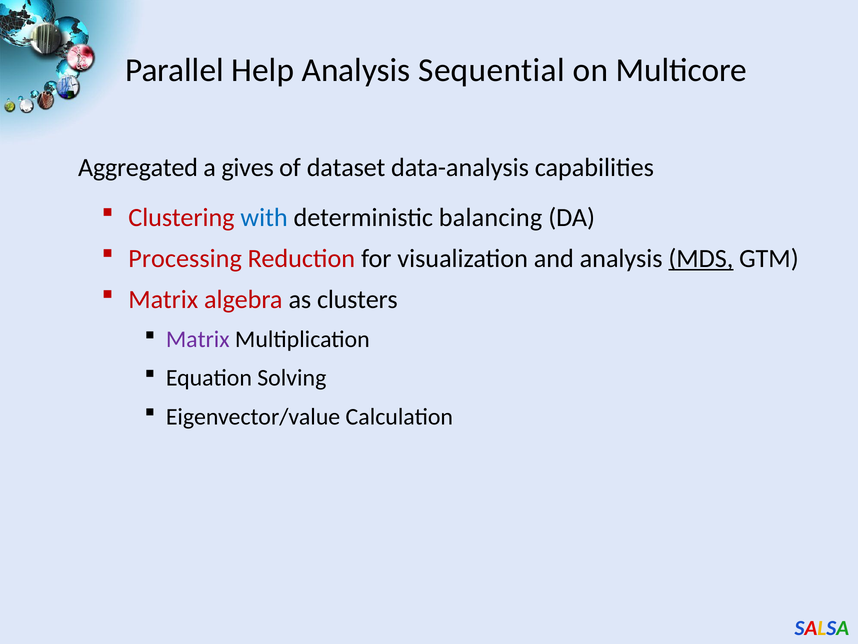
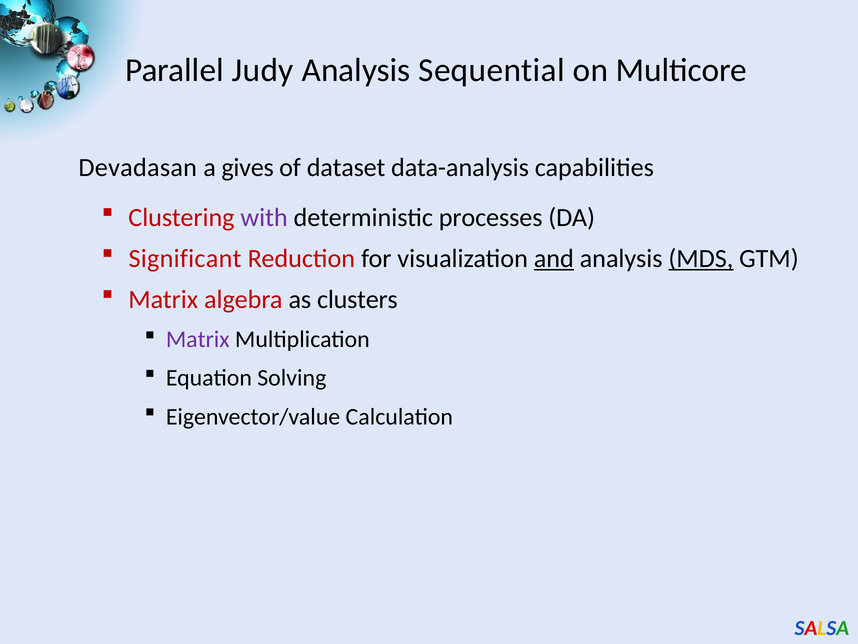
Help: Help -> Judy (263, 70)
Aggregated: Aggregated -> Devadasan (138, 167)
with colour: blue -> purple (264, 217)
balancing: balancing -> processes (491, 217)
Processing: Processing -> Significant (185, 258)
and underline: none -> present (554, 258)
